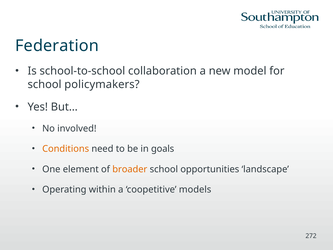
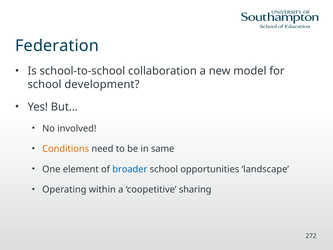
policymakers: policymakers -> development (102, 84)
goals: goals -> same (163, 149)
broader colour: orange -> blue (130, 169)
models: models -> sharing (195, 190)
